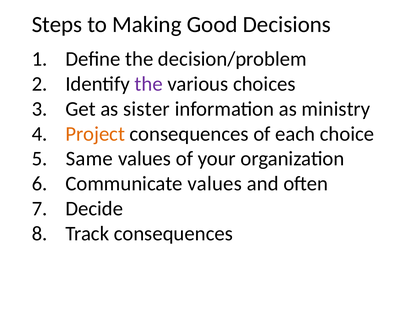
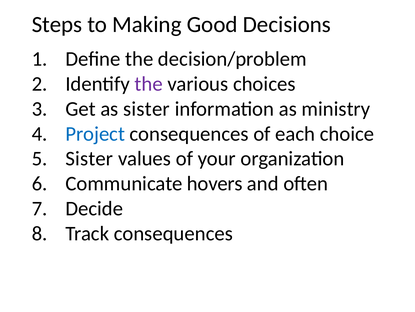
Project colour: orange -> blue (95, 134)
Same: Same -> Sister (89, 158)
Communicate values: values -> hovers (215, 183)
